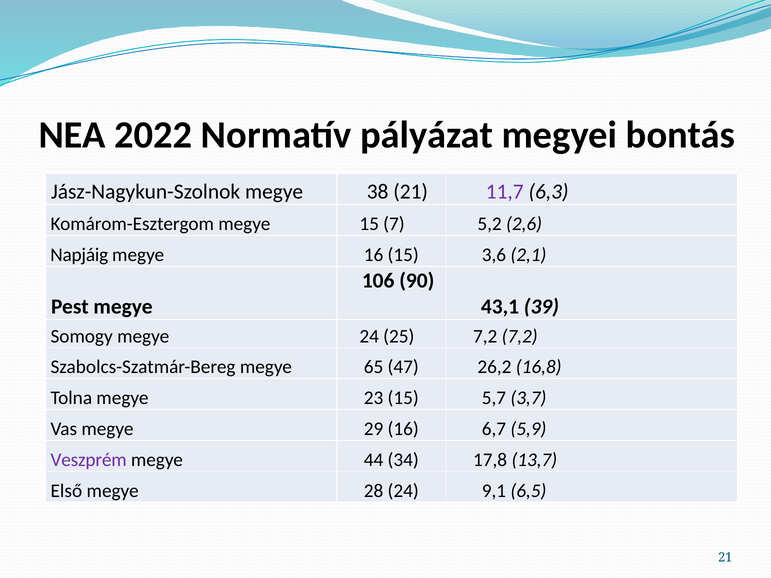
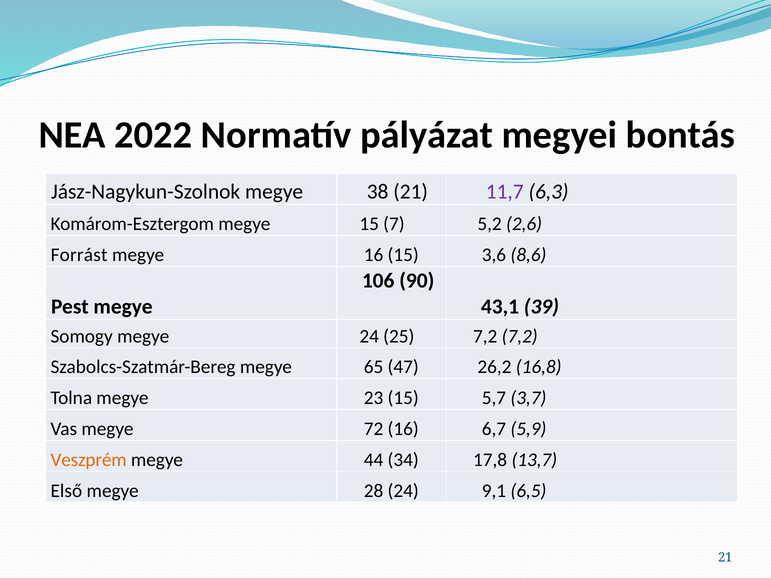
Napjáig: Napjáig -> Forrást (79, 255)
2,1: 2,1 -> 8,6 (528, 255)
29: 29 -> 72 (374, 429)
Veszprém colour: purple -> orange (89, 460)
